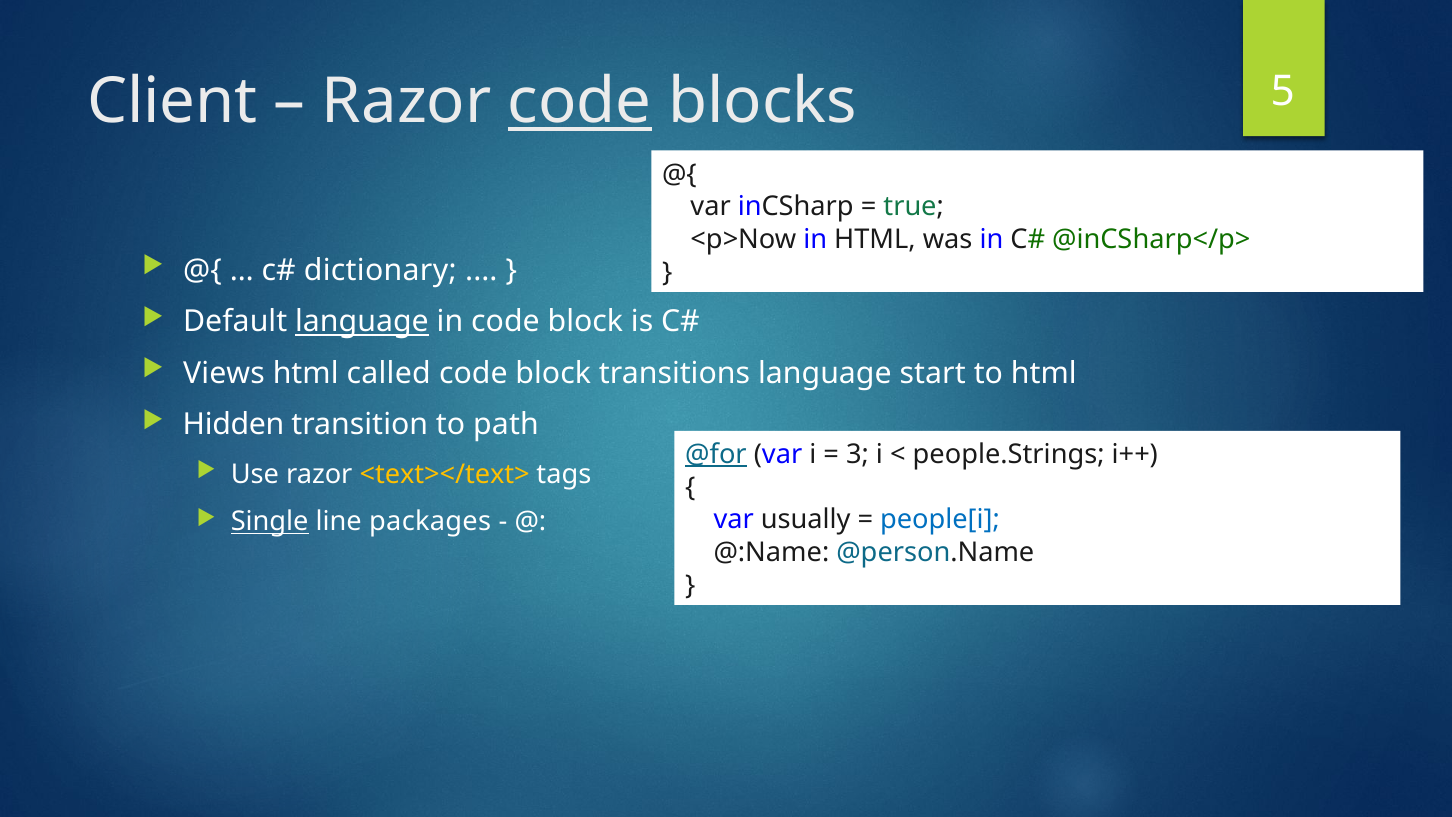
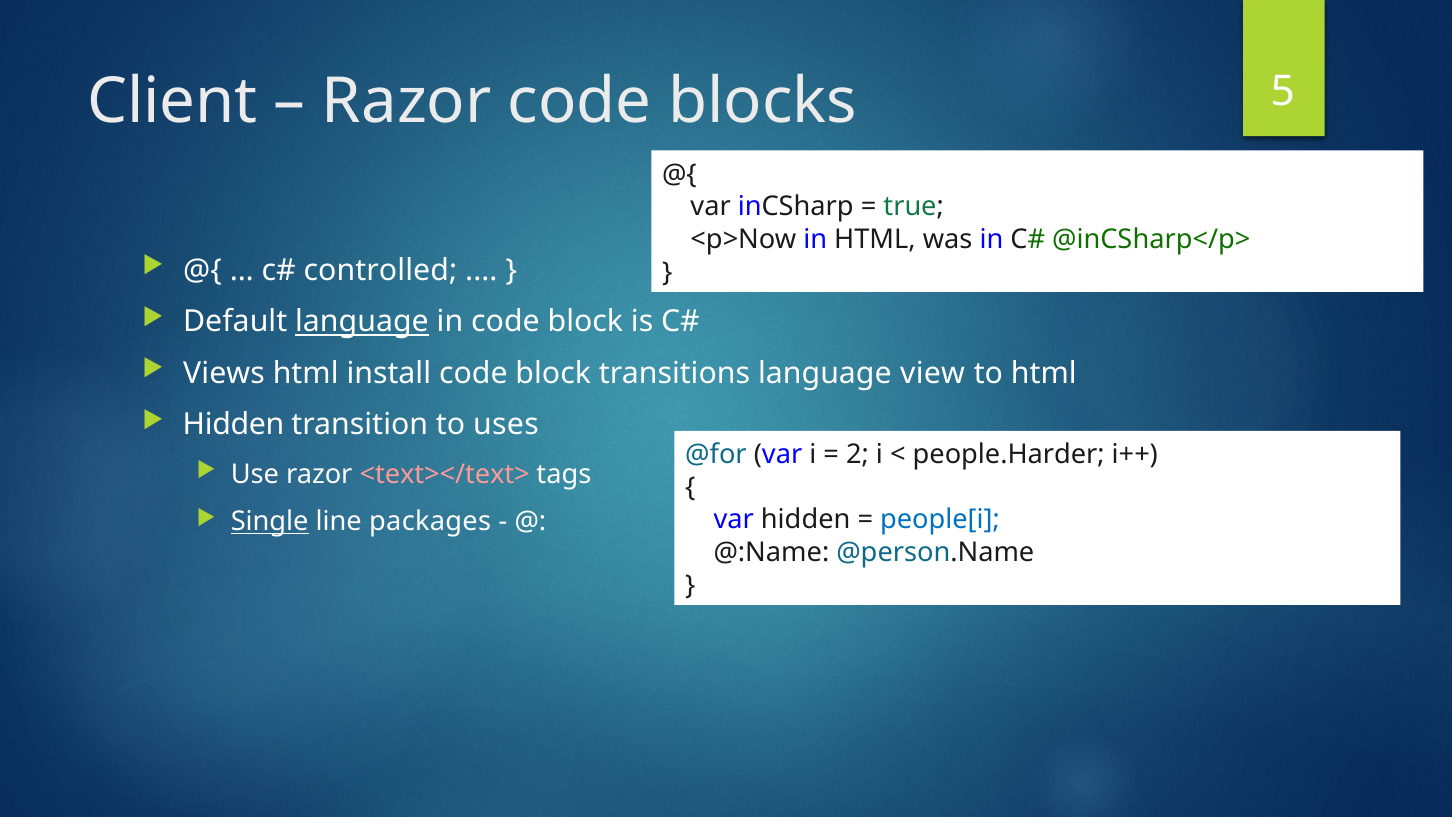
code underline: present -> none (580, 102)
dictionary: dictionary -> controlled (380, 270)
called: called -> install (389, 373)
start: start -> view (933, 373)
path: path -> uses (506, 425)
@for underline: present -> none (716, 454)
3: 3 -> 2 (857, 454)
people.Strings: people.Strings -> people.Harder (1009, 454)
<text></text> colour: yellow -> pink (445, 474)
var usually: usually -> hidden (806, 520)
